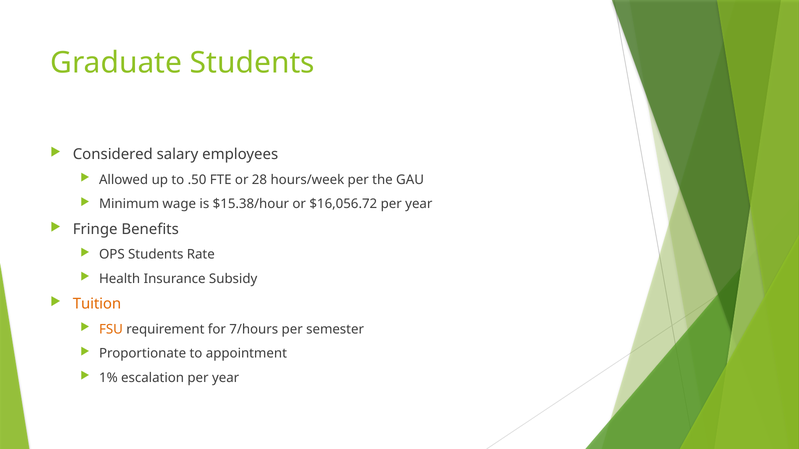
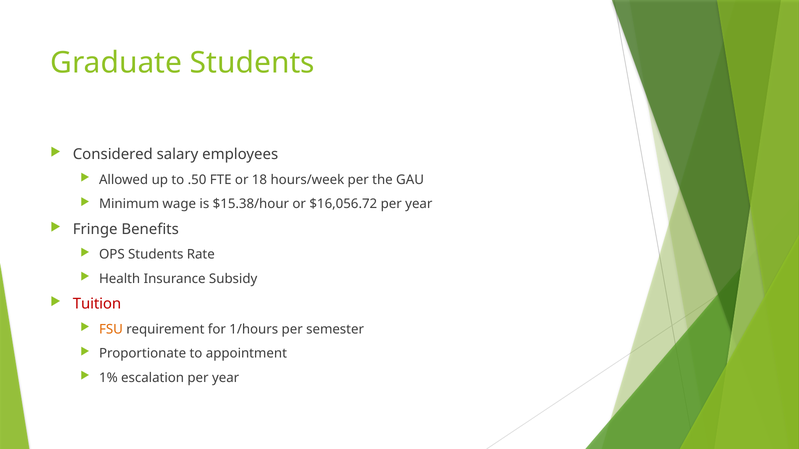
28: 28 -> 18 (259, 180)
Tuition colour: orange -> red (97, 304)
7/hours: 7/hours -> 1/hours (254, 330)
